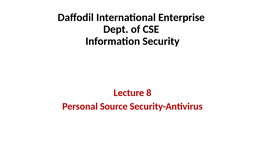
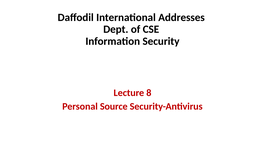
Enterprise: Enterprise -> Addresses (181, 17)
